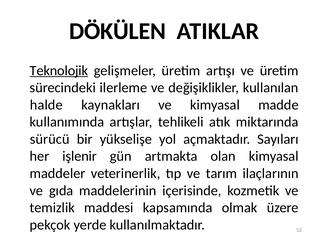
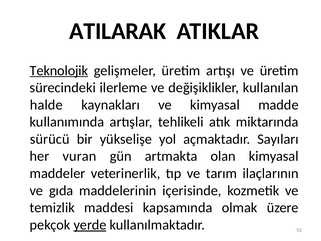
DÖKÜLEN: DÖKÜLEN -> ATILARAK (118, 31)
işlenir: işlenir -> vuran (80, 156)
yerde underline: none -> present (90, 225)
